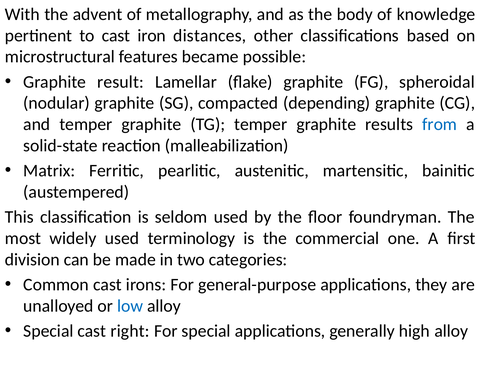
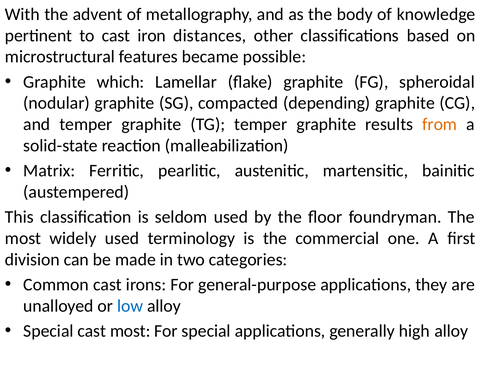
result: result -> which (121, 82)
from colour: blue -> orange (440, 124)
cast right: right -> most (130, 330)
